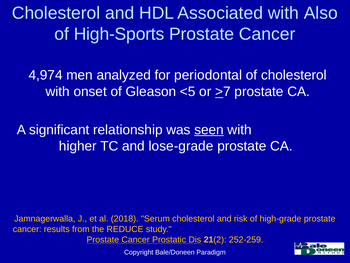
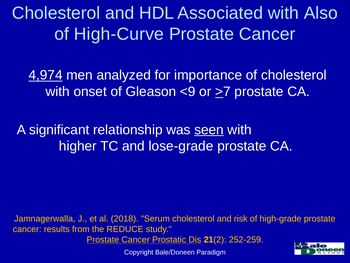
High-Sports: High-Sports -> High-Curve (119, 34)
4,974 underline: none -> present (46, 75)
periodontal: periodontal -> importance (208, 75)
<5: <5 -> <9 (188, 91)
